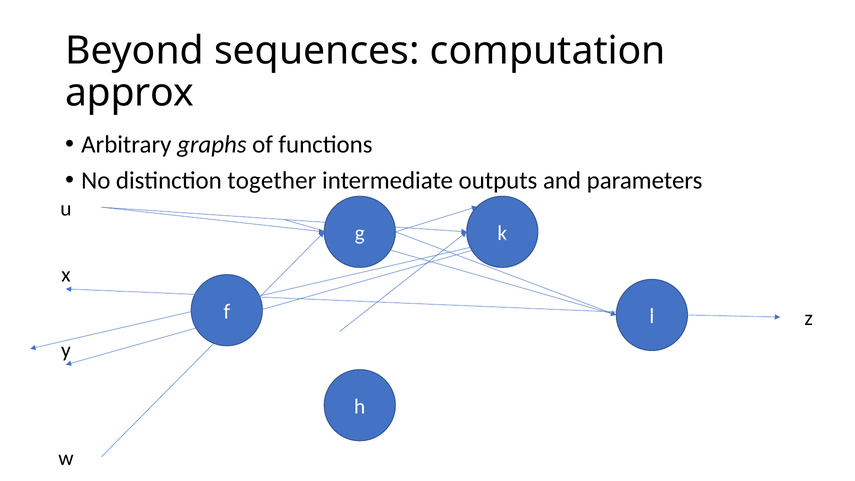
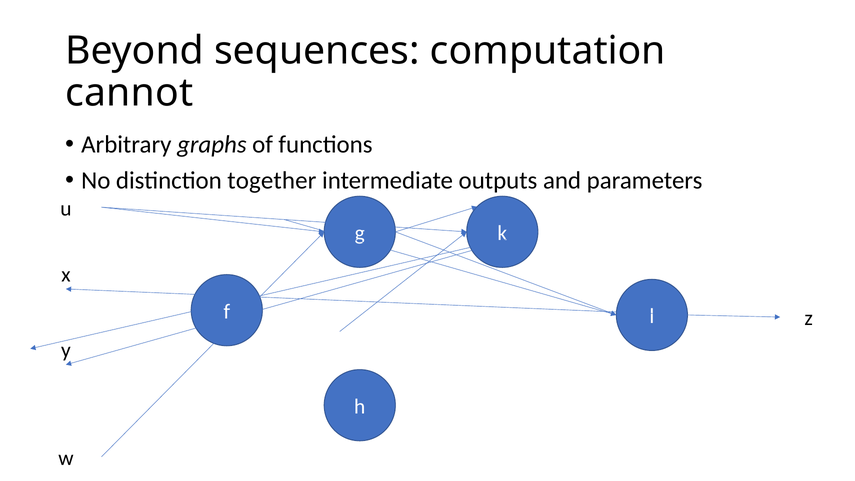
approx: approx -> cannot (129, 93)
